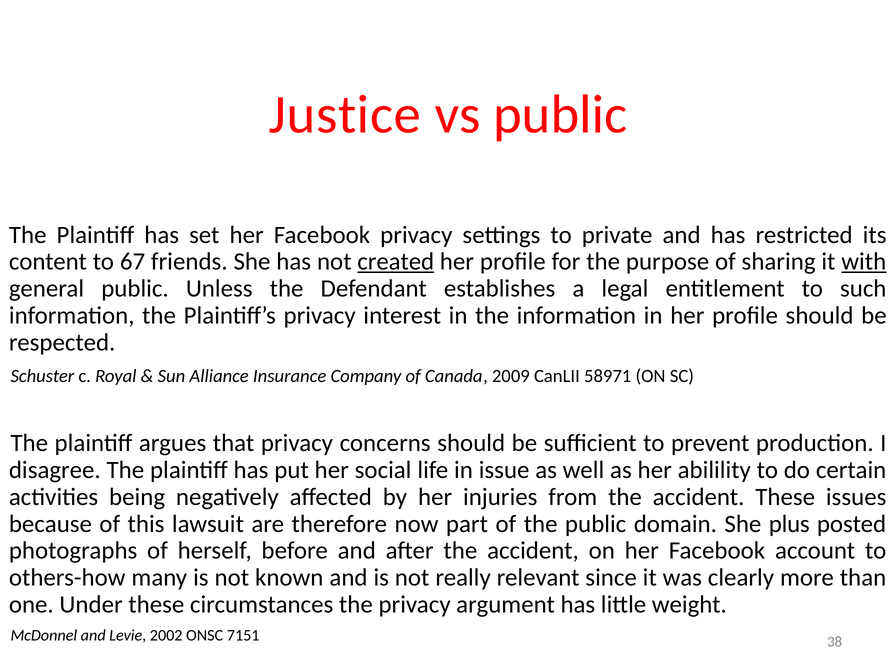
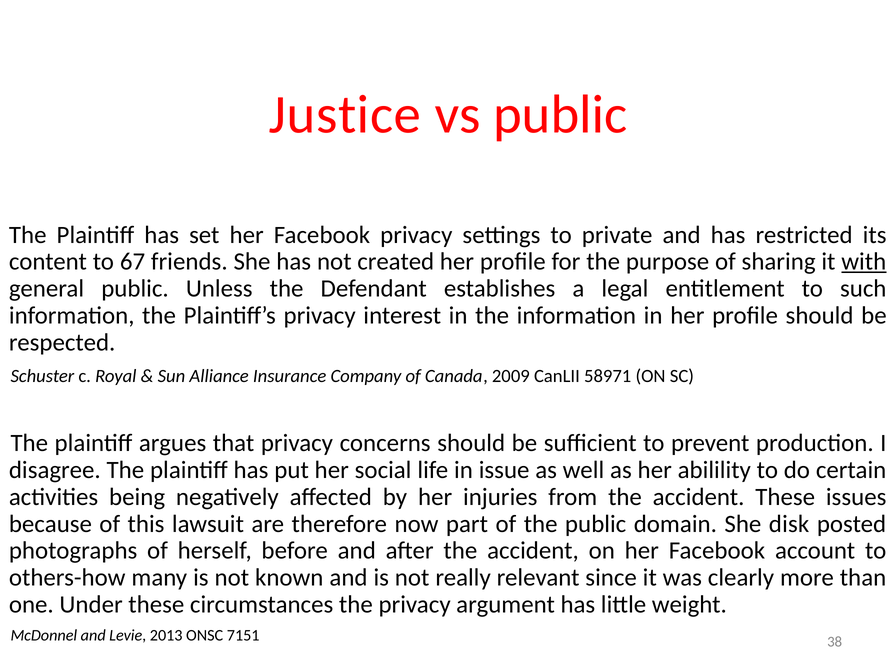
created underline: present -> none (396, 262)
plus: plus -> disk (789, 524)
2002: 2002 -> 2013 (166, 635)
